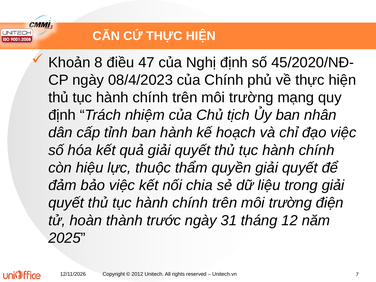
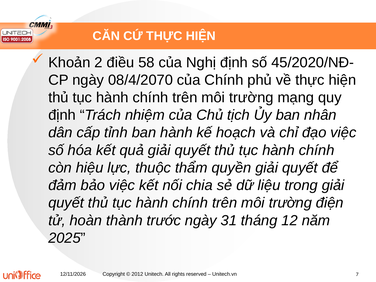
8: 8 -> 2 (99, 62)
47: 47 -> 58 (146, 62)
08/4/2023: 08/4/2023 -> 08/4/2070 (140, 80)
